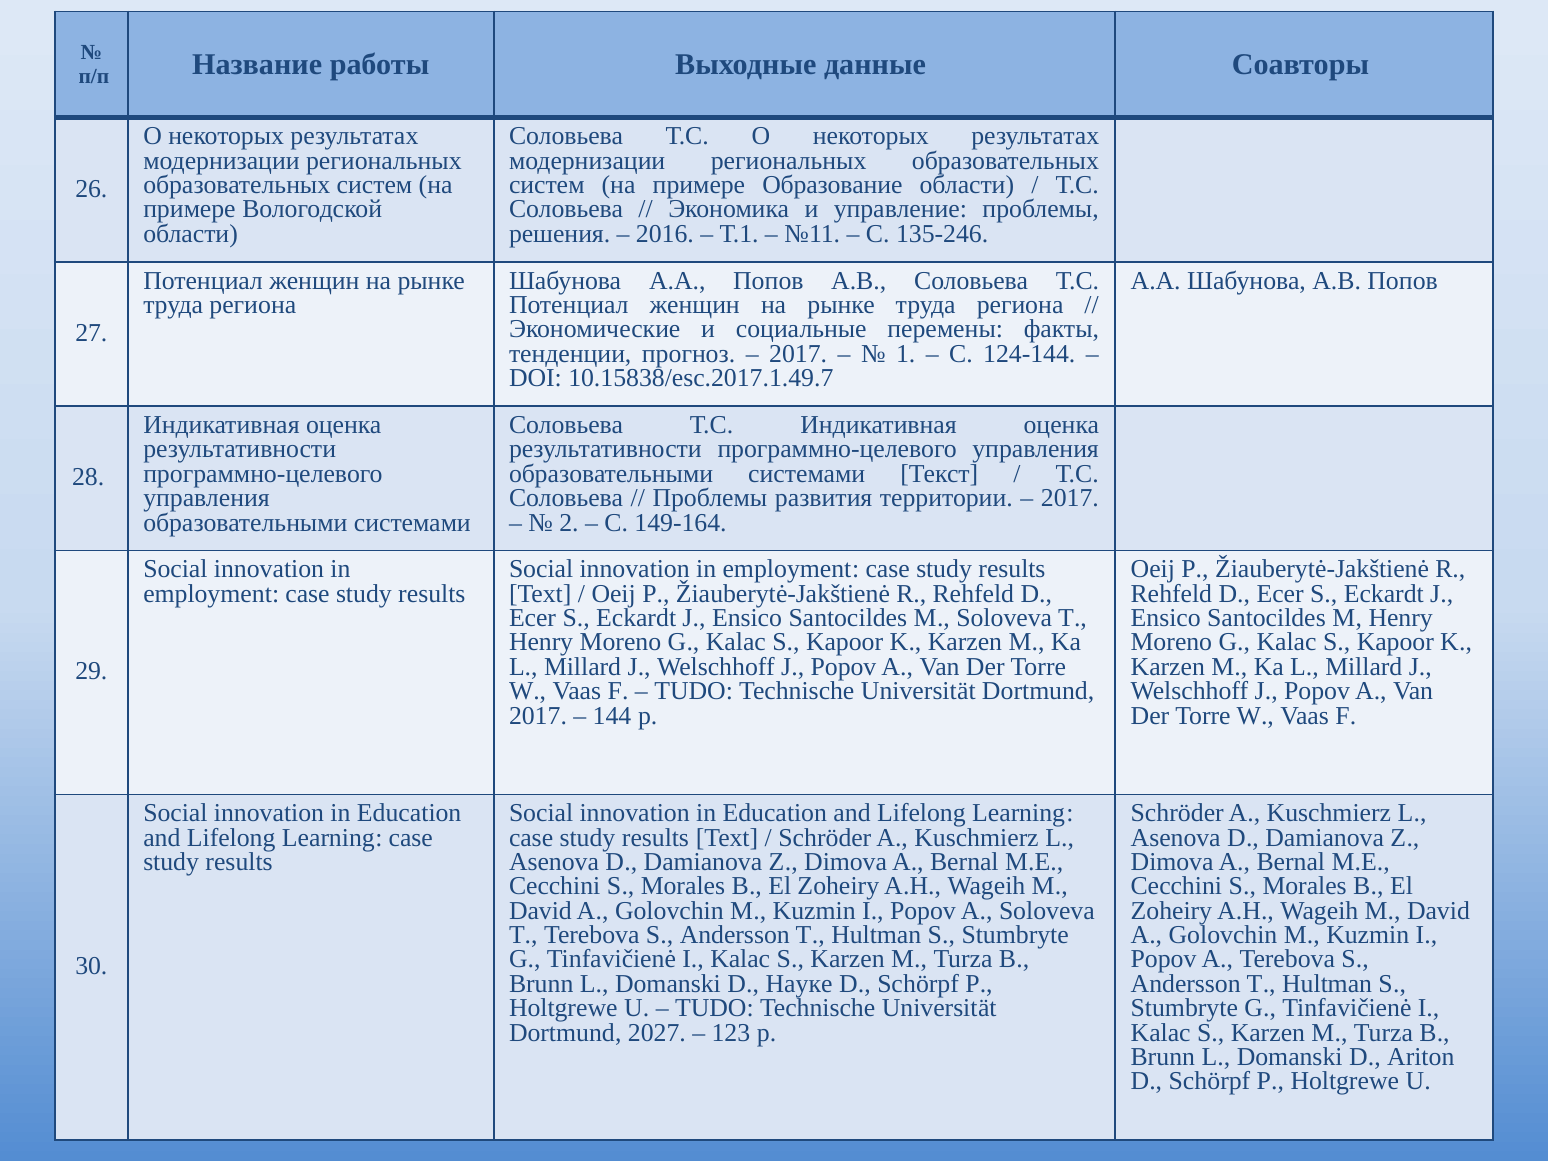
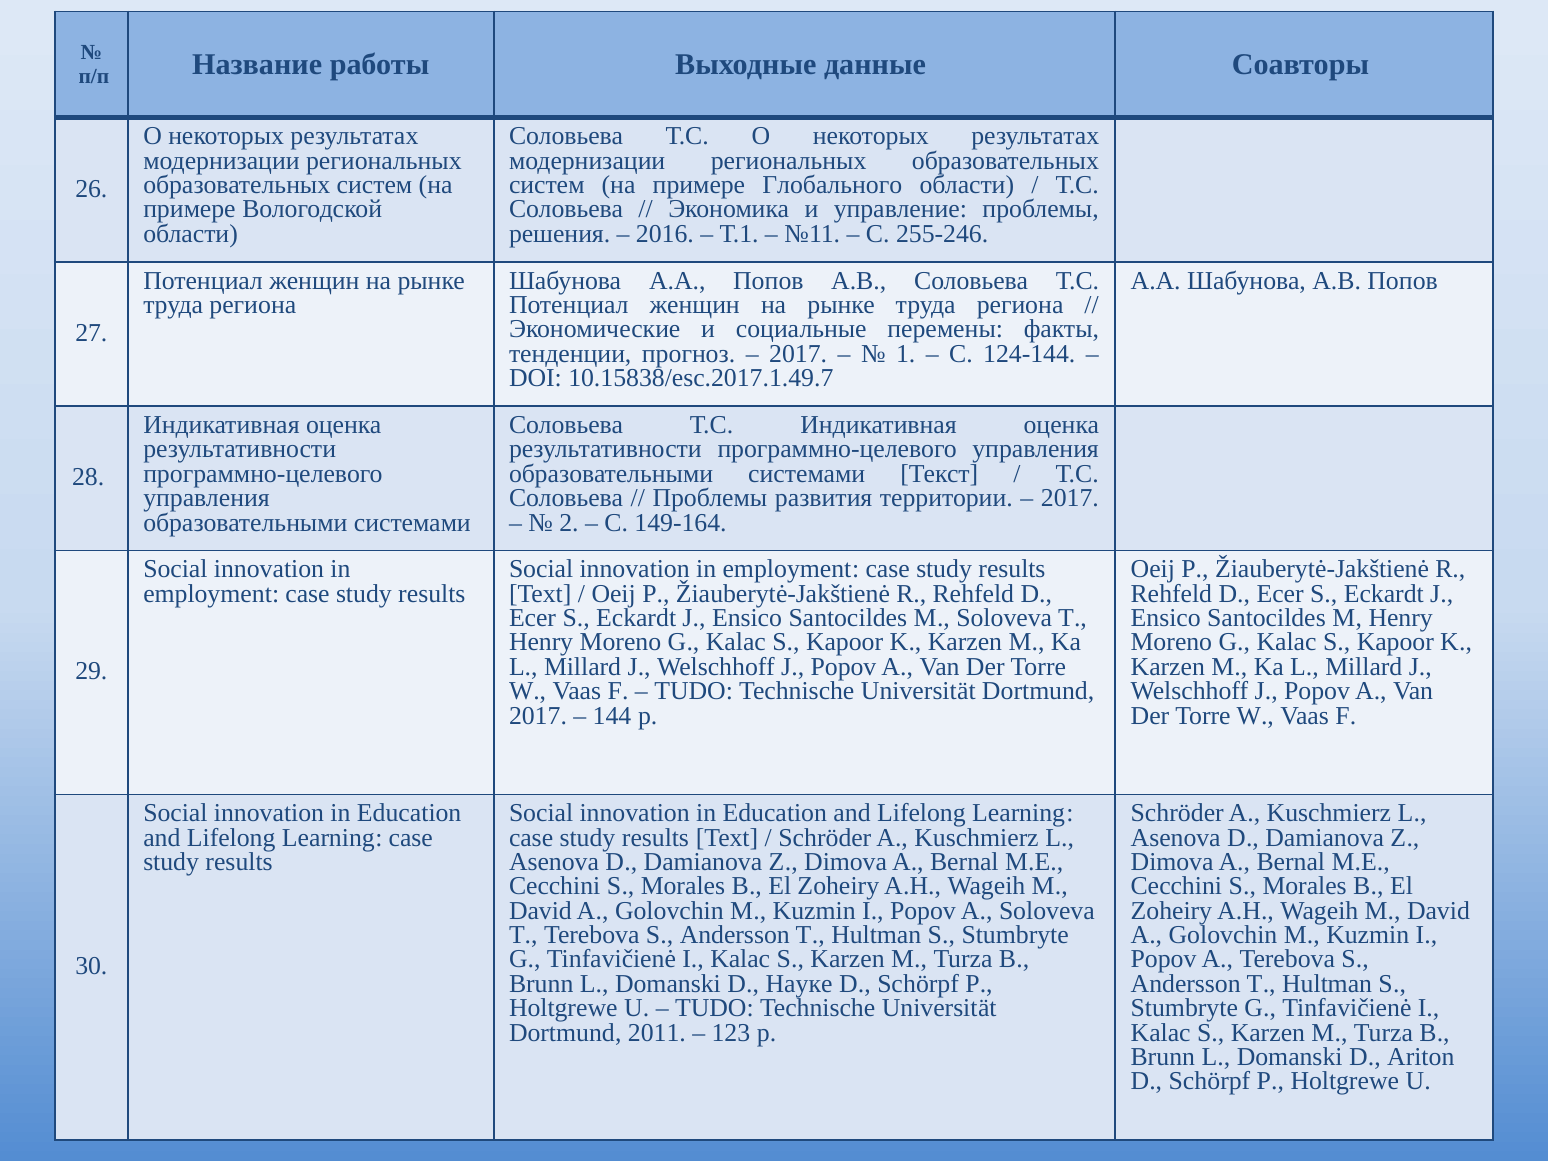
Образование: Образование -> Глобального (832, 185)
135-246: 135-246 -> 255-246 (942, 234)
2027: 2027 -> 2011 (657, 1033)
